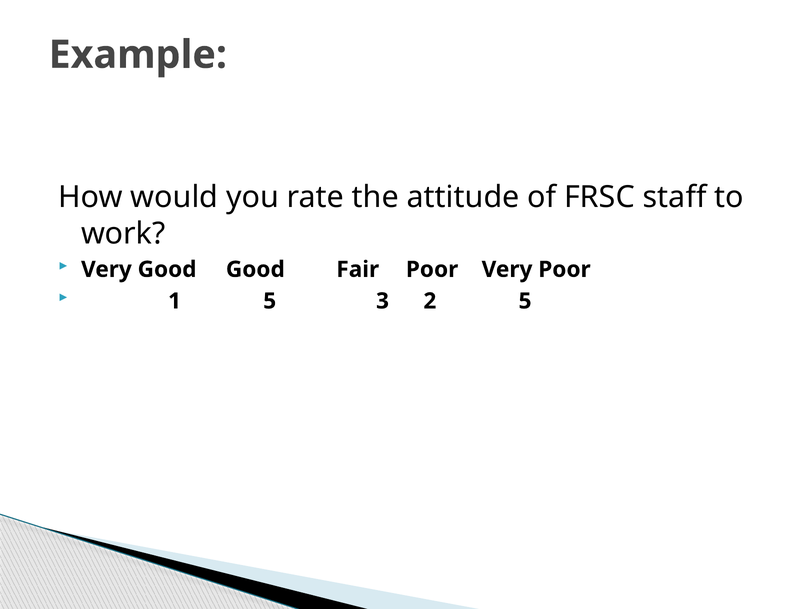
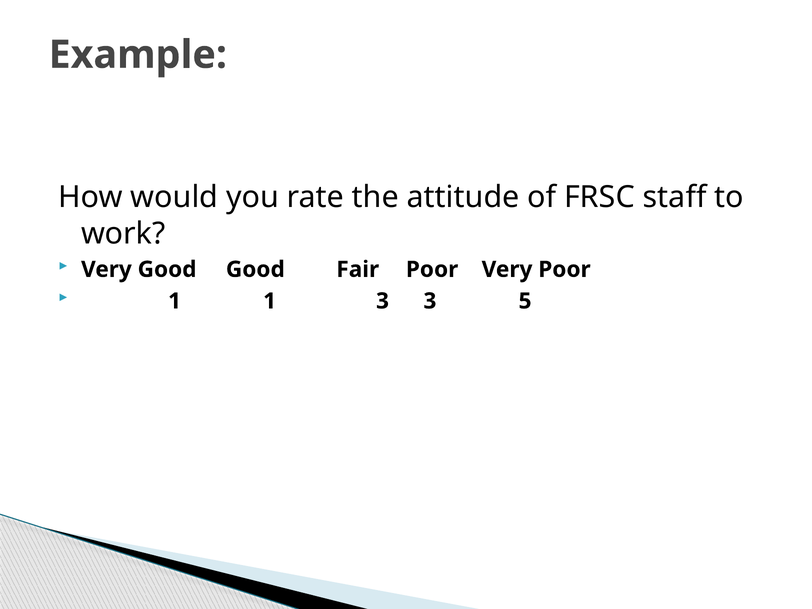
1 5: 5 -> 1 (270, 301)
3 2: 2 -> 3 (430, 301)
